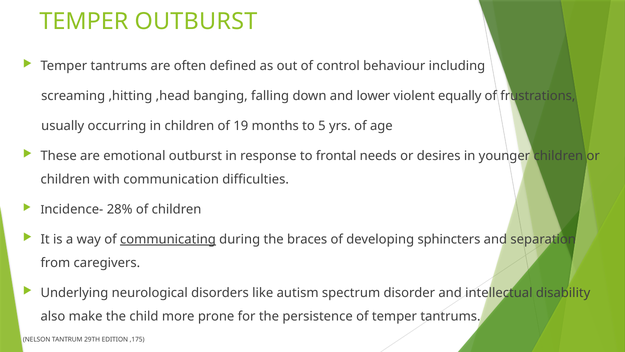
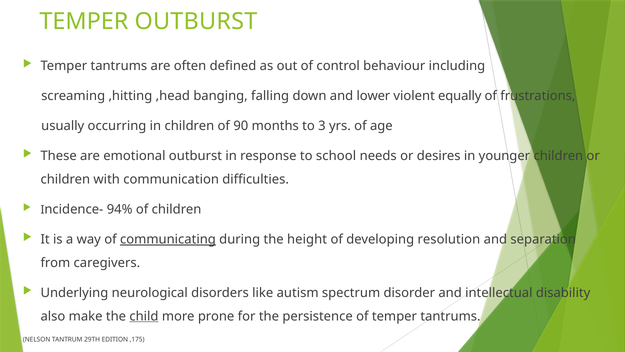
19: 19 -> 90 (241, 126)
5: 5 -> 3 (322, 126)
frontal: frontal -> school (336, 156)
28%: 28% -> 94% (120, 209)
braces: braces -> height (307, 239)
sphincters: sphincters -> resolution (449, 239)
child underline: none -> present (144, 316)
